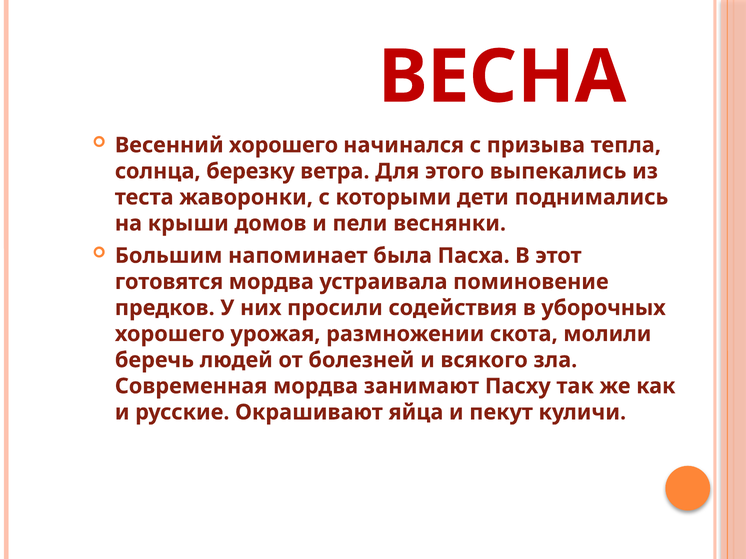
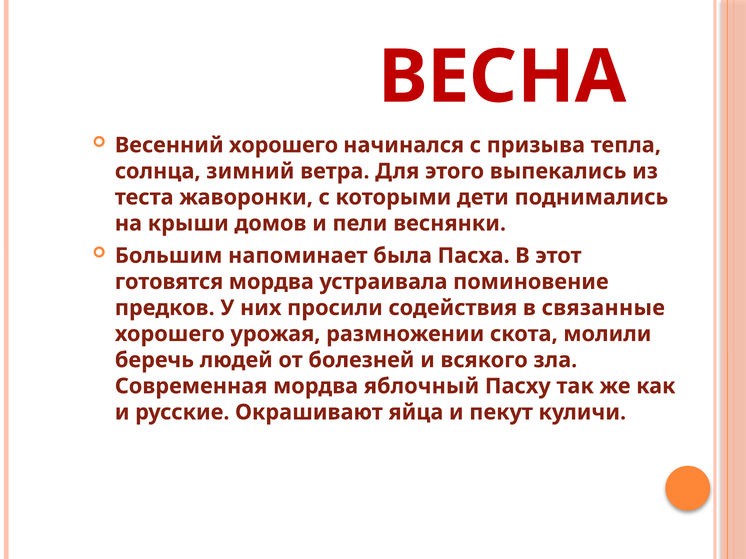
березку: березку -> зимний (250, 171)
уборочных: уборочных -> связанные (603, 308)
занимают: занимают -> яблочный (421, 386)
